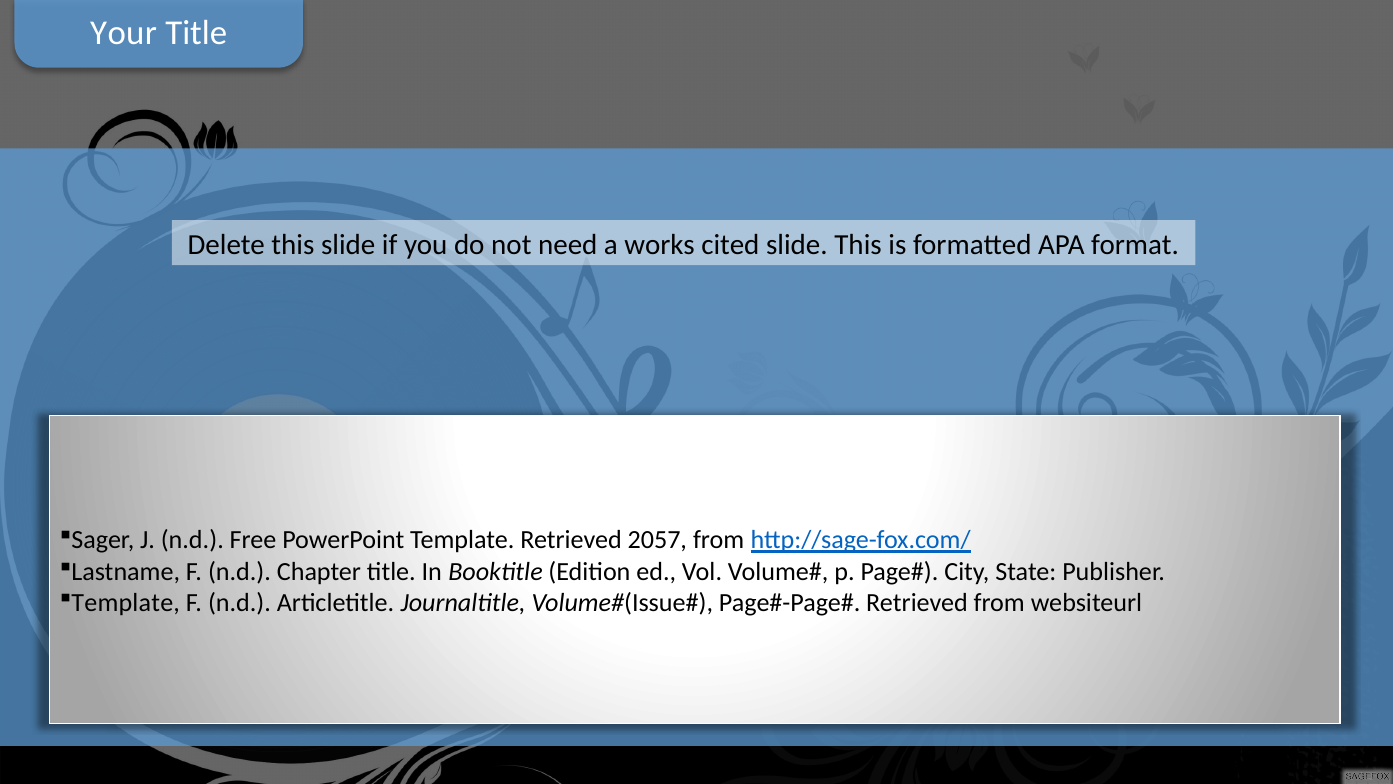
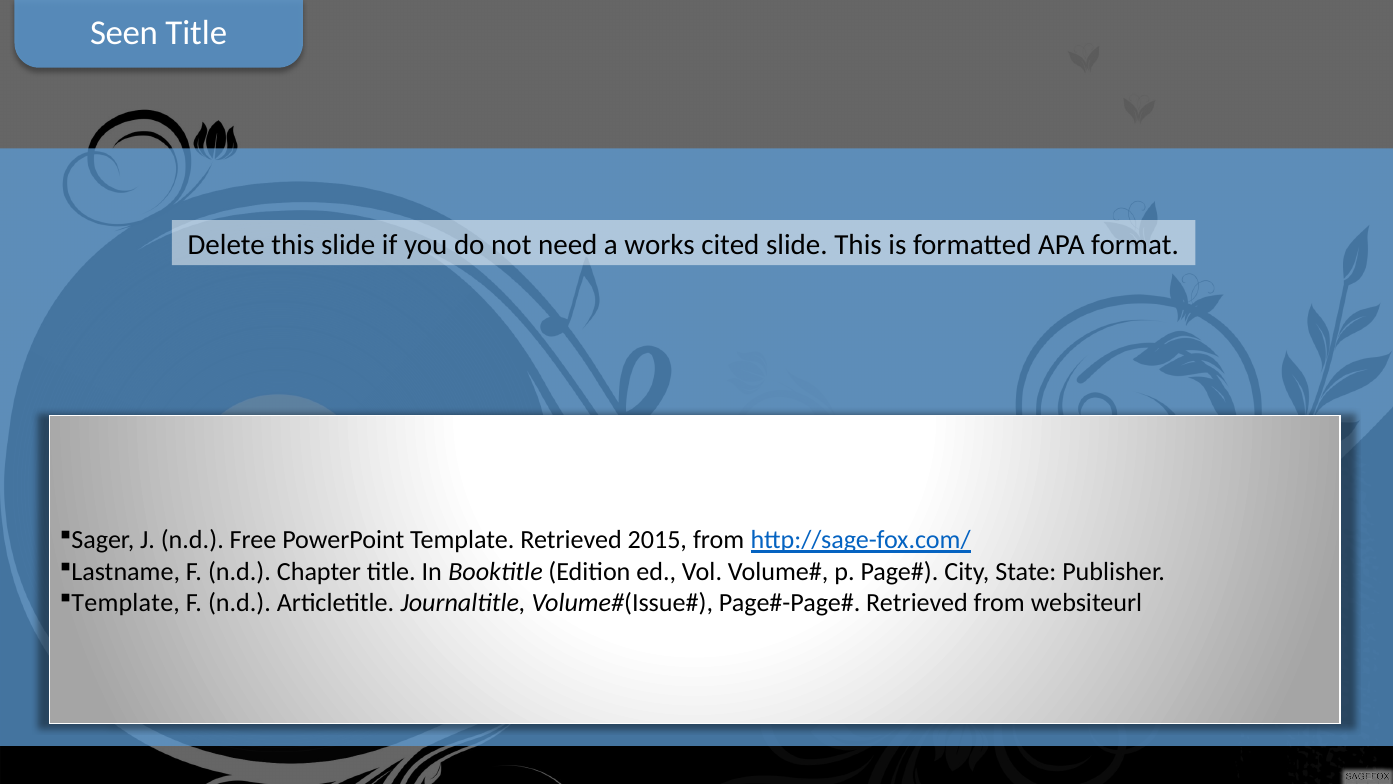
Your: Your -> Seen (124, 33)
2057: 2057 -> 2015 (657, 540)
